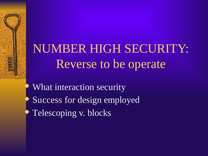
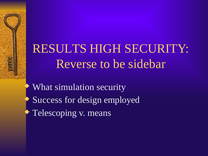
NUMBER: NUMBER -> RESULTS (60, 49)
operate: operate -> sidebar (147, 64)
interaction: interaction -> simulation (74, 87)
blocks: blocks -> means (99, 113)
